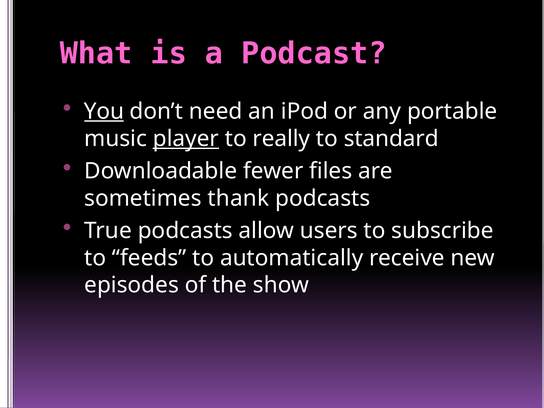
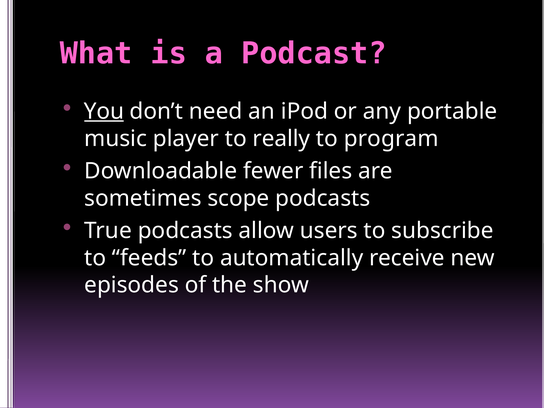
player underline: present -> none (186, 139)
standard: standard -> program (391, 139)
thank: thank -> scope (238, 198)
